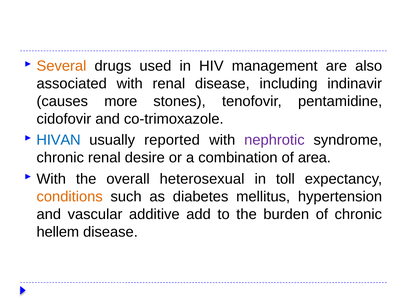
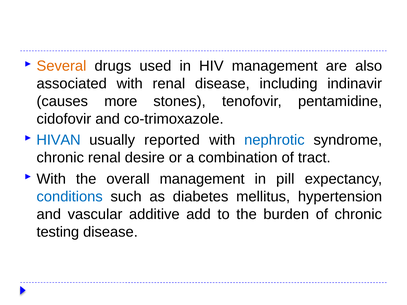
nephrotic colour: purple -> blue (274, 140)
area: area -> tract (314, 158)
overall heterosexual: heterosexual -> management (202, 179)
toll: toll -> pill (285, 179)
conditions colour: orange -> blue (70, 197)
hellem: hellem -> testing (58, 232)
